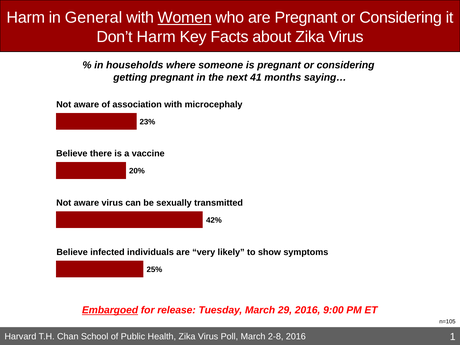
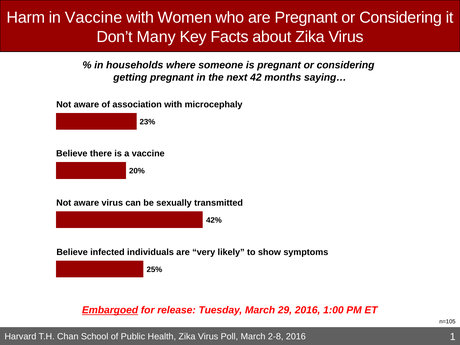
in General: General -> Vaccine (94, 18)
Women underline: present -> none (185, 18)
Don’t Harm: Harm -> Many (156, 37)
41: 41 -> 42 (256, 78)
9:00: 9:00 -> 1:00 (333, 310)
